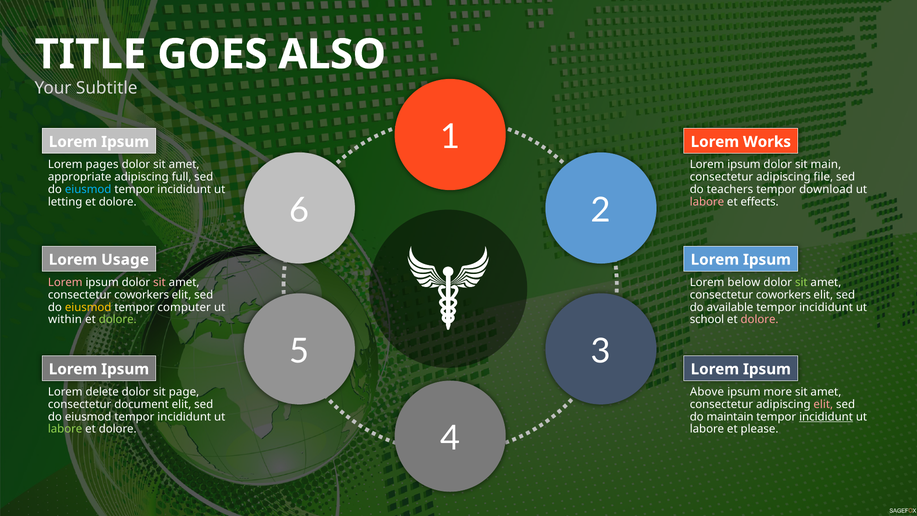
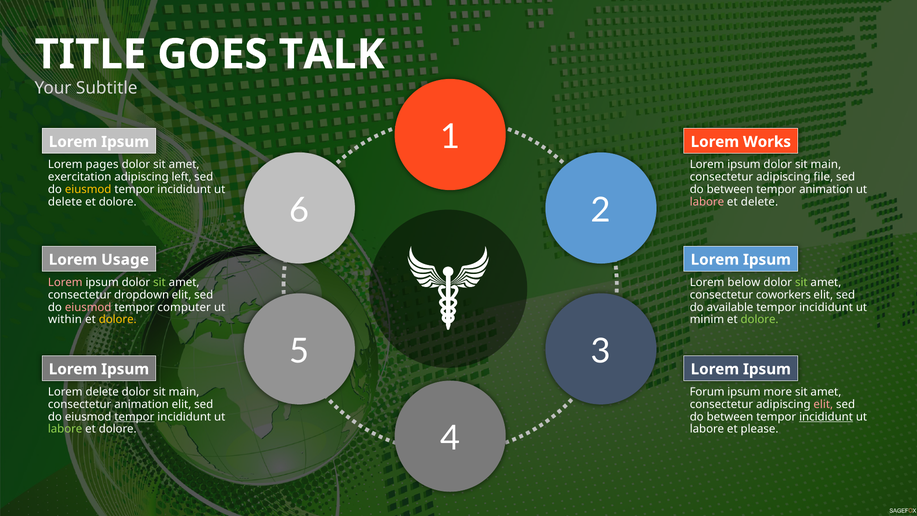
ALSO: ALSO -> TALK (332, 54)
appropriate: appropriate -> exercitation (80, 177)
full: full -> left (182, 177)
eiusmod colour: light blue -> yellow (88, 189)
teachers: teachers -> between (730, 189)
tempor download: download -> animation (826, 189)
letting: letting -> delete (65, 202)
et effects: effects -> delete (759, 202)
sit colour: pink -> light green (159, 282)
coworkers: coworkers -> dropdown (142, 295)
eiusmod colour: yellow -> pink (88, 307)
dolore colour: light green -> yellow (118, 320)
school: school -> minim (707, 320)
dolore colour: pink -> light green (760, 320)
page: page -> main (184, 392)
Above: Above -> Forum (707, 392)
consectetur document: document -> animation (142, 404)
tempor underline: none -> present (134, 417)
maintain: maintain -> between (730, 417)
